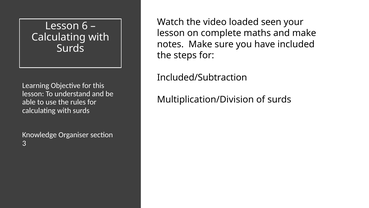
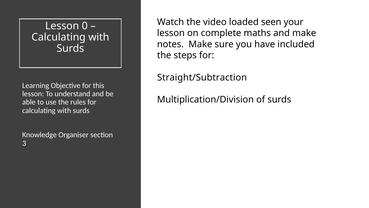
6: 6 -> 0 (85, 26)
Included/Subtraction: Included/Subtraction -> Straight/Subtraction (202, 77)
